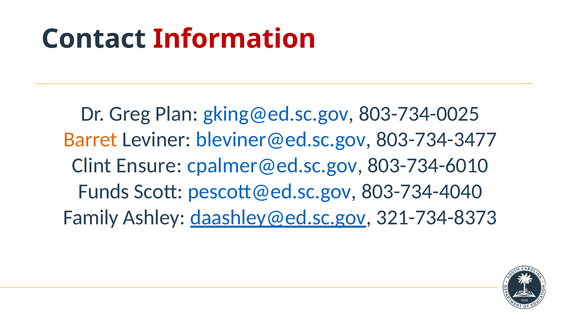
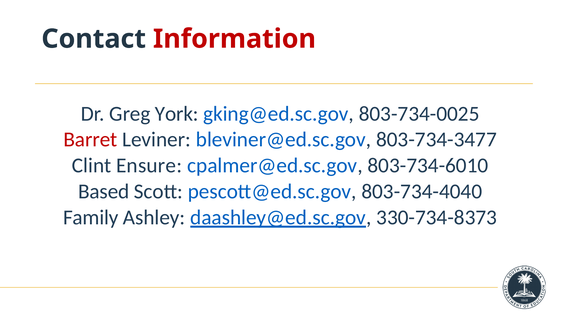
Plan: Plan -> York (177, 114)
Barret colour: orange -> red (90, 140)
Funds: Funds -> Based (104, 192)
321-734-8373: 321-734-8373 -> 330-734-8373 (437, 218)
